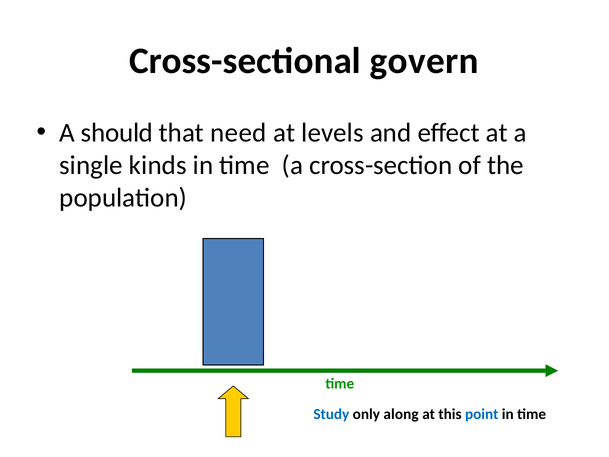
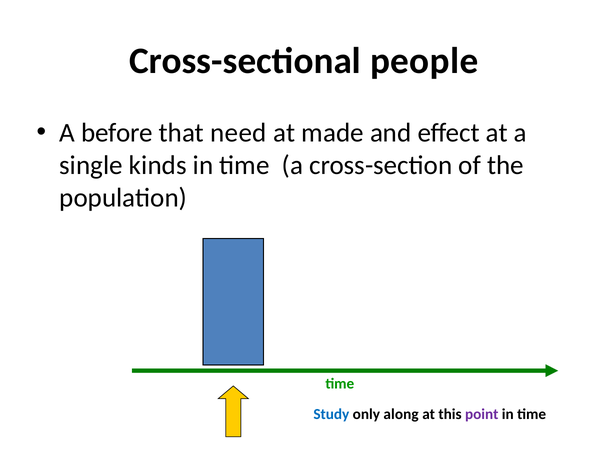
govern: govern -> people (424, 61)
should: should -> before (117, 133)
levels: levels -> made (333, 133)
point colour: blue -> purple (482, 414)
